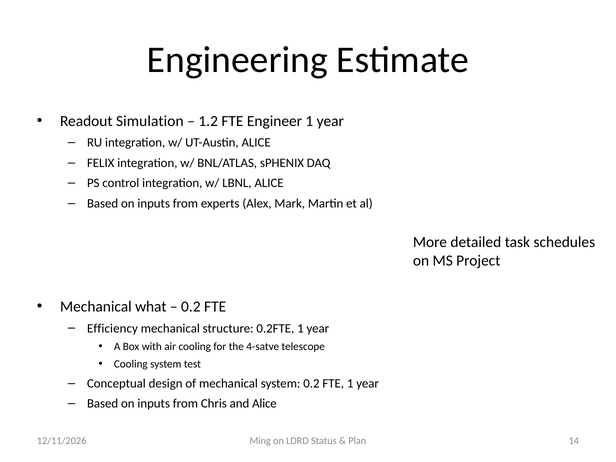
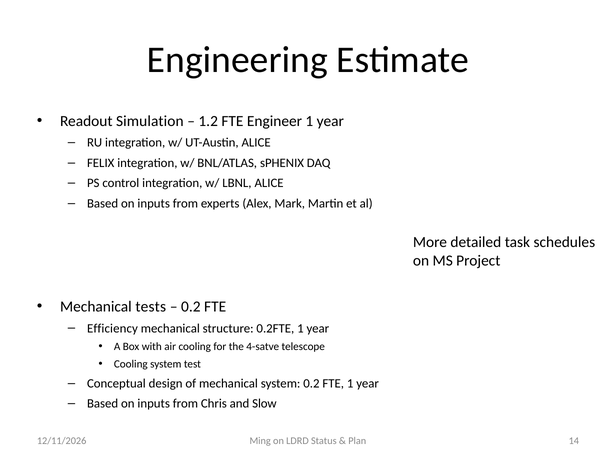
what: what -> tests (151, 307)
and Alice: Alice -> Slow (264, 404)
